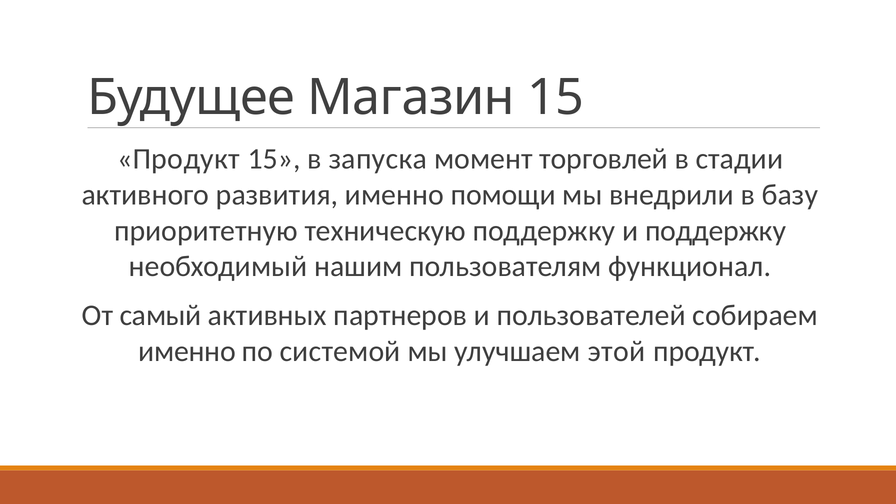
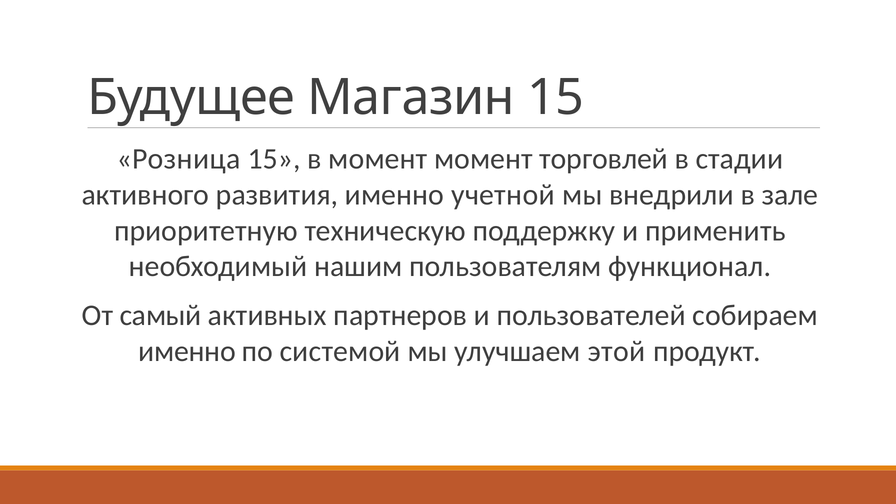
Продукт: Продукт -> Розница (178, 159)
в запуска: запуска -> момент (378, 159)
помощи: помощи -> учетной (503, 195)
базу: базу -> зале (790, 195)
и поддержку: поддержку -> применить (715, 231)
